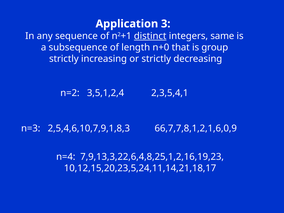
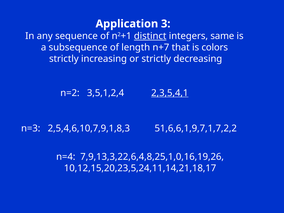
n+0: n+0 -> n+7 (161, 47)
group: group -> colors (215, 47)
2,3,5,4,1 underline: none -> present (170, 93)
66,7,7,8,1,2,1,6,0,9: 66,7,7,8,1,2,1,6,0,9 -> 51,6,6,1,9,7,1,7,2,2 (196, 128)
7,9,13,3,22,6,4,8,25,1,2,16,19,23: 7,9,13,3,22,6,4,8,25,1,2,16,19,23 -> 7,9,13,3,22,6,4,8,25,1,0,16,19,26 (152, 157)
